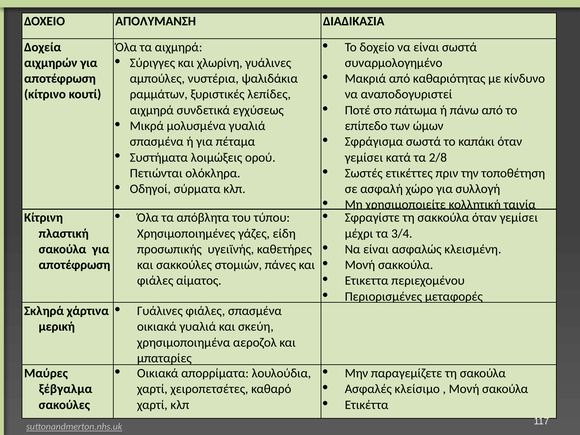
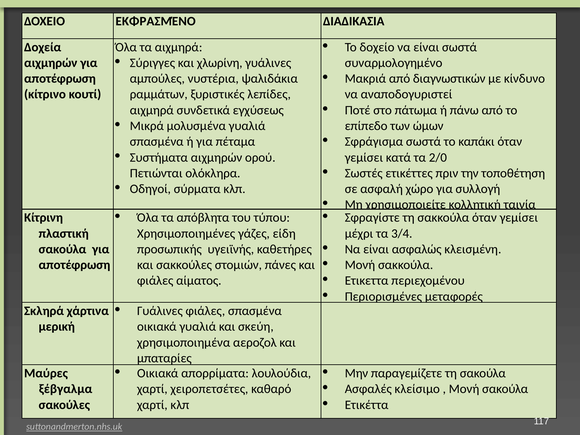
ΑΠΟΛΥΜΑΝΣΗ: ΑΠΟΛΥΜΑΝΣΗ -> ΕΚΦΡΑΣΜΈΝΟ (156, 21)
καθαριότητας: καθαριότητας -> διαγνωστικών (449, 79)
Συστήματα λοιμώξεις: λοιμώξεις -> αιχμηρών (217, 157)
2/8: 2/8 -> 2/0 (438, 157)
